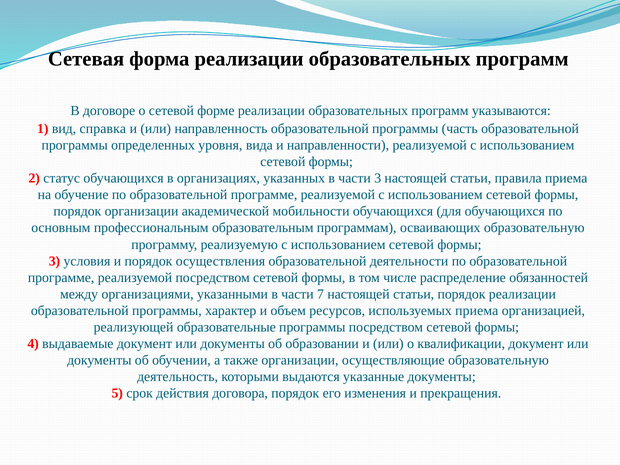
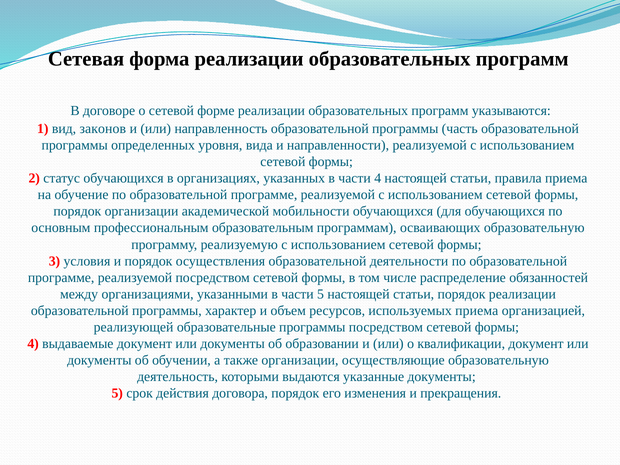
справка: справка -> законов (103, 129)
части 3: 3 -> 4 (378, 178)
части 7: 7 -> 5 (321, 294)
